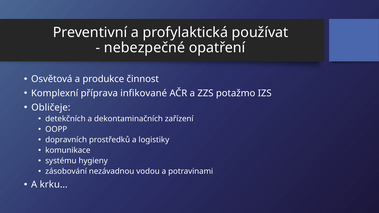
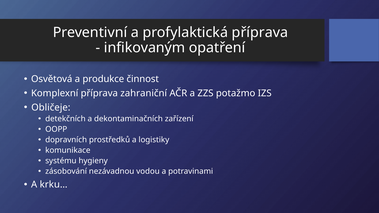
profylaktická používat: používat -> příprava (260, 32)
nebezpečné: nebezpečné -> infikovaným (145, 48)
infikované: infikované -> zahraniční (144, 93)
